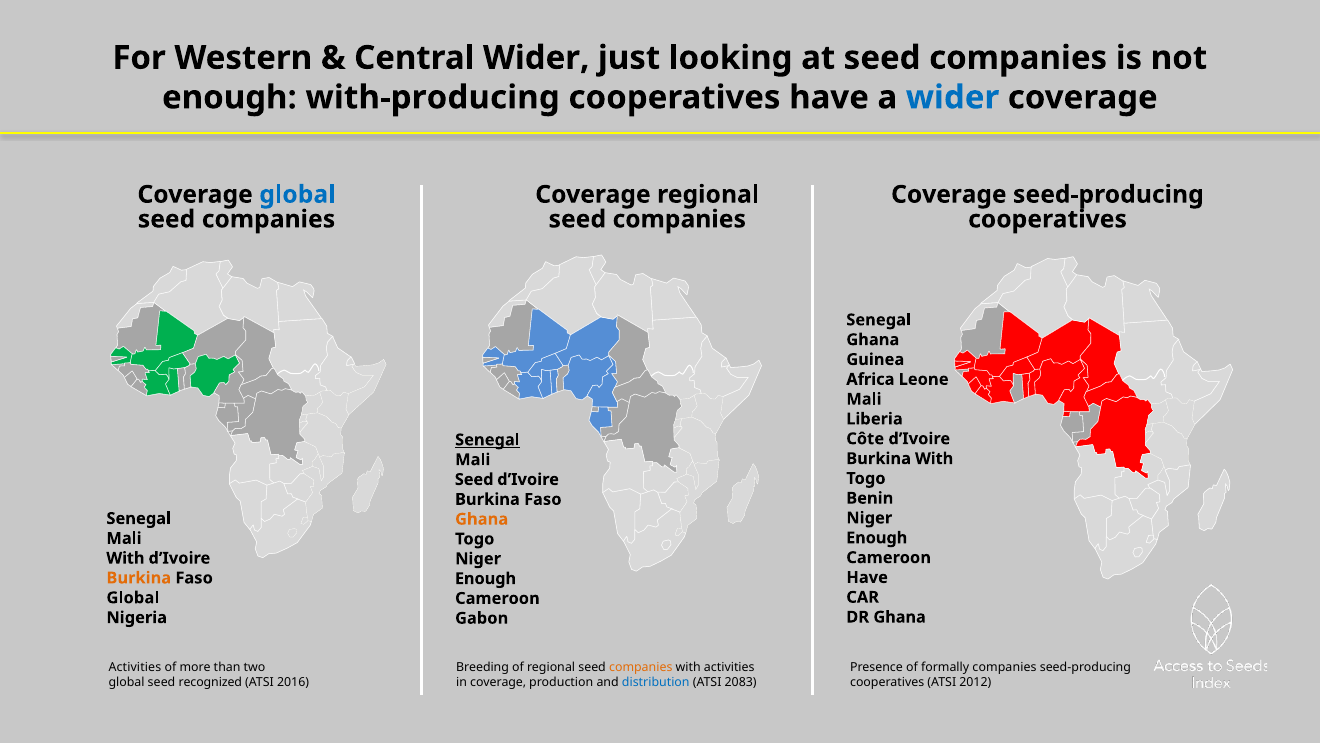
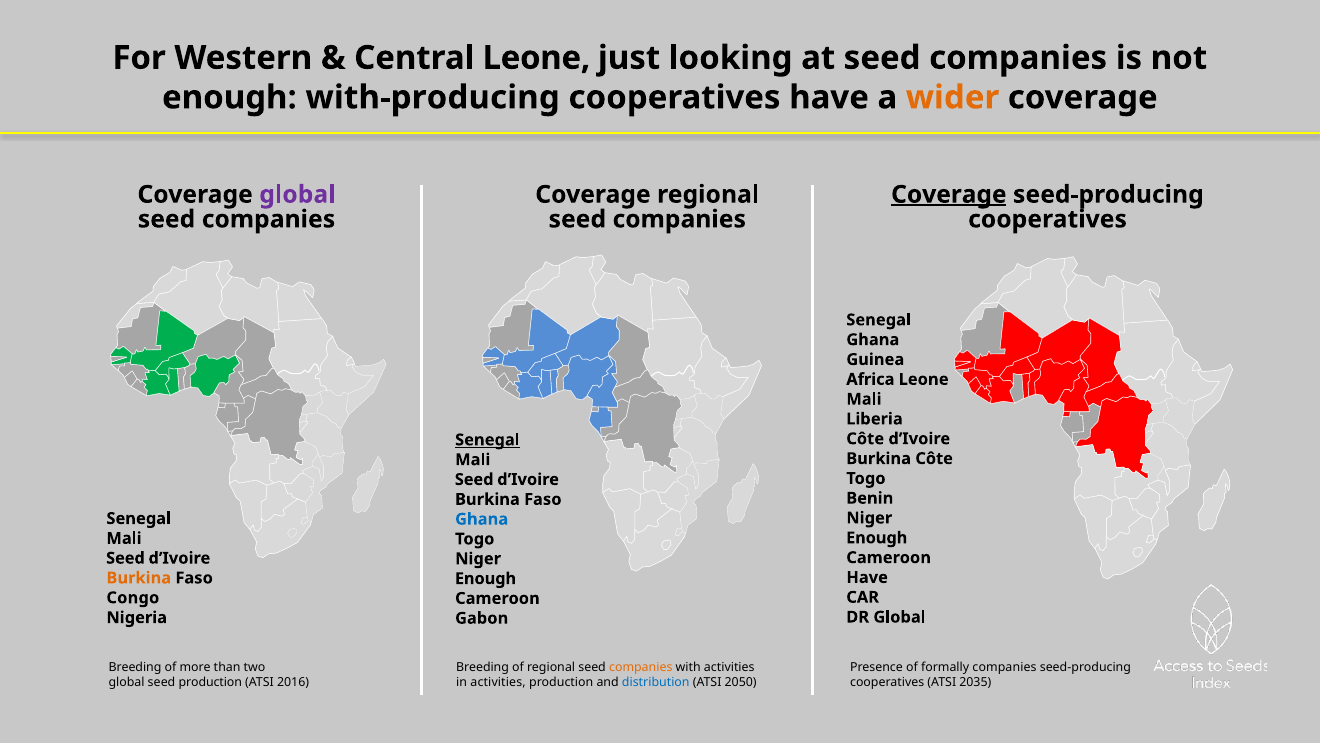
Central Wider: Wider -> Leone (536, 58)
wider colour: blue -> orange (953, 97)
global colour: blue -> purple (297, 194)
Coverage underline: none -> present (949, 194)
Burkina With: With -> Côte (934, 458)
Ghana colour: orange -> blue (482, 519)
With: With -> Seed (125, 558)
Global: Global -> Congo (133, 598)
DR Ghana: Ghana -> Global (900, 617)
Activities: Activities -> Breeding (135, 667)
seed recognized: recognized -> production (210, 682)
in coverage: coverage -> activities (498, 682)
2083: 2083 -> 2050 (741, 682)
2012: 2012 -> 2035 (975, 682)
